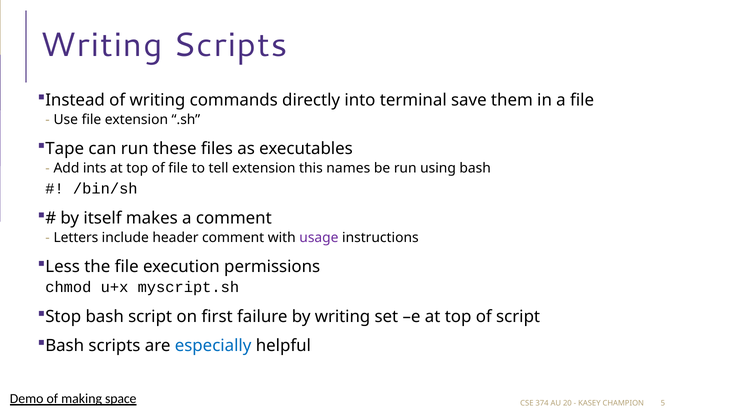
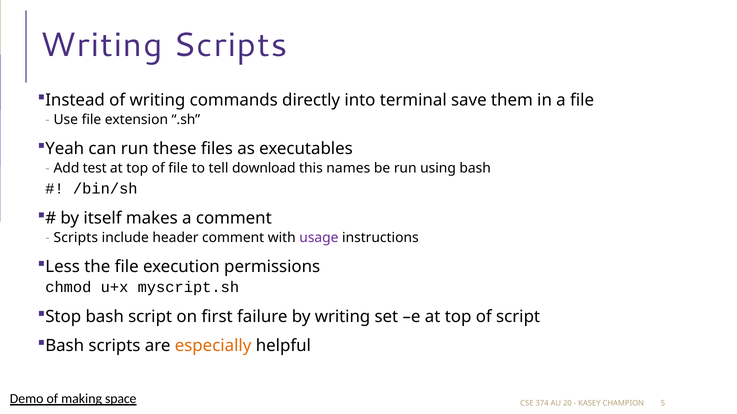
Tape: Tape -> Yeah (65, 149)
ints: ints -> test (95, 168)
tell extension: extension -> download (264, 168)
Letters: Letters -> Scripts (76, 238)
especially colour: blue -> orange (213, 346)
